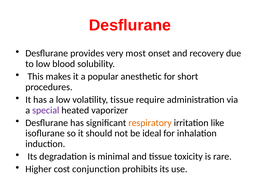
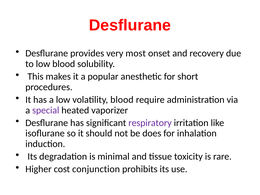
volatility tissue: tissue -> blood (122, 100)
respiratory colour: orange -> purple (150, 123)
ideal: ideal -> does (152, 133)
